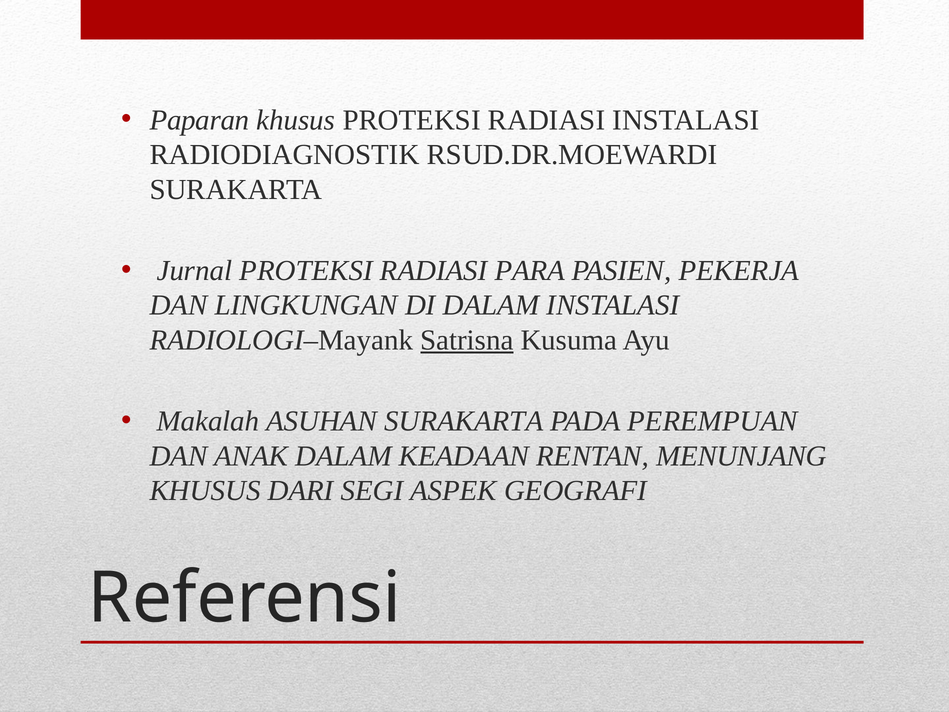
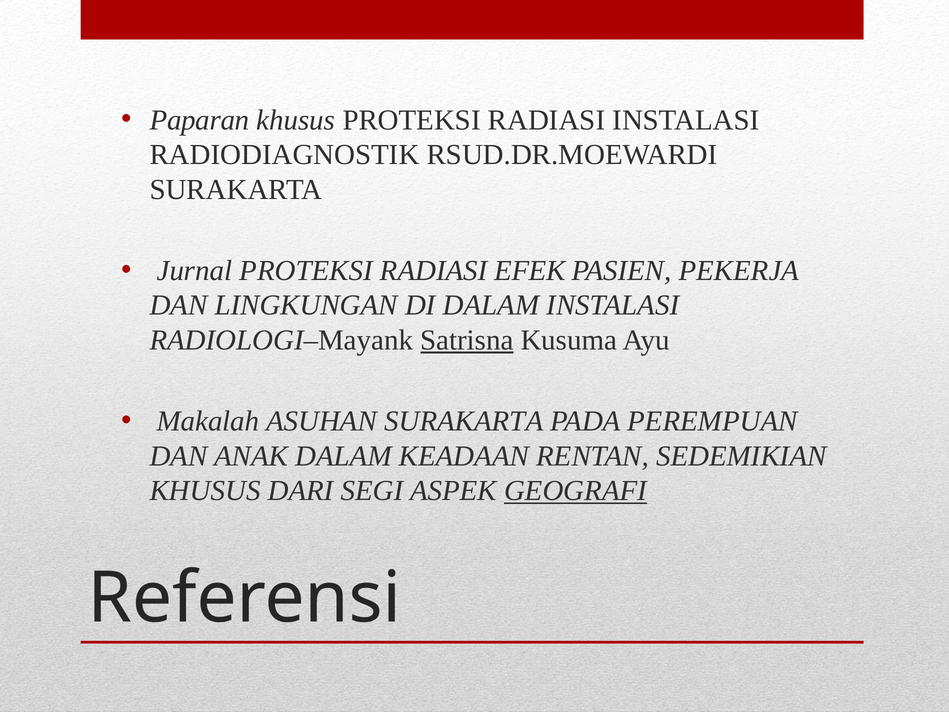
PARA: PARA -> EFEK (530, 270)
MENUNJANG: MENUNJANG -> SEDEMIKIAN (741, 456)
GEOGRAFI underline: none -> present (575, 491)
